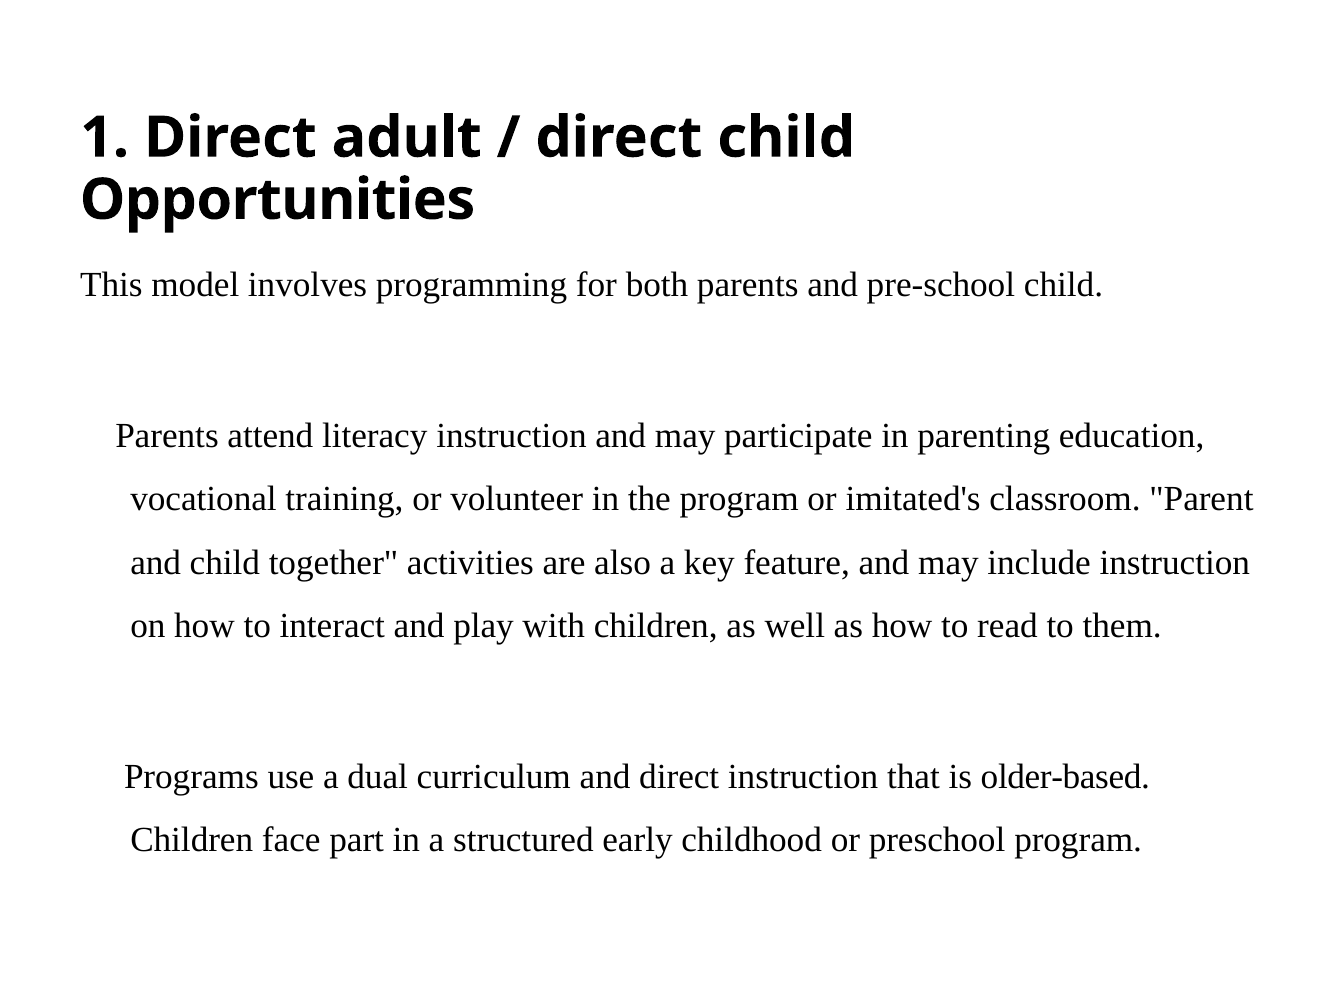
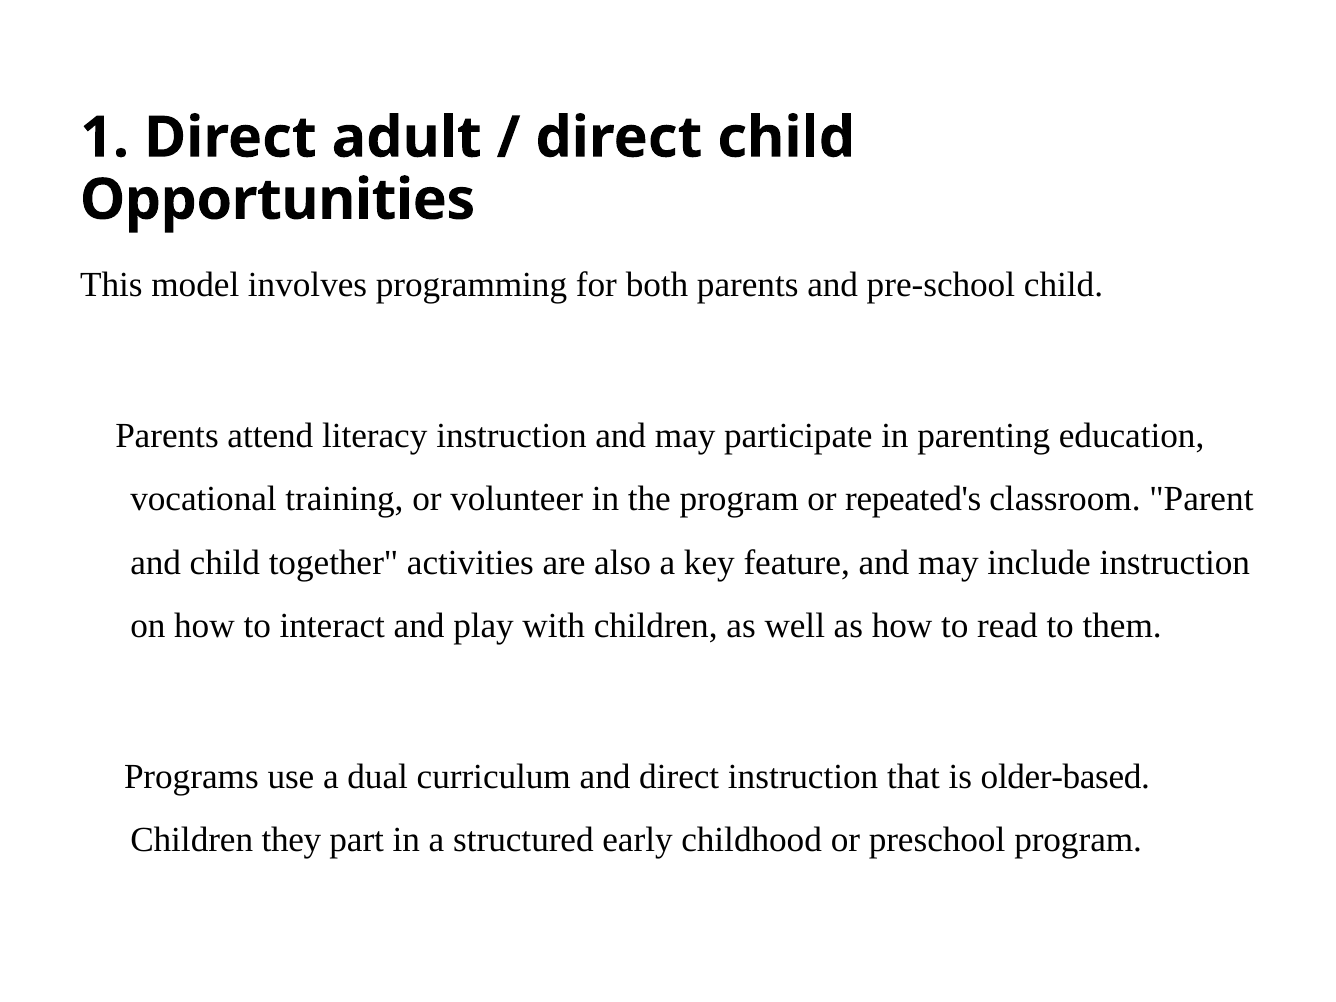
imitated's: imitated's -> repeated's (913, 499)
face: face -> they (291, 840)
